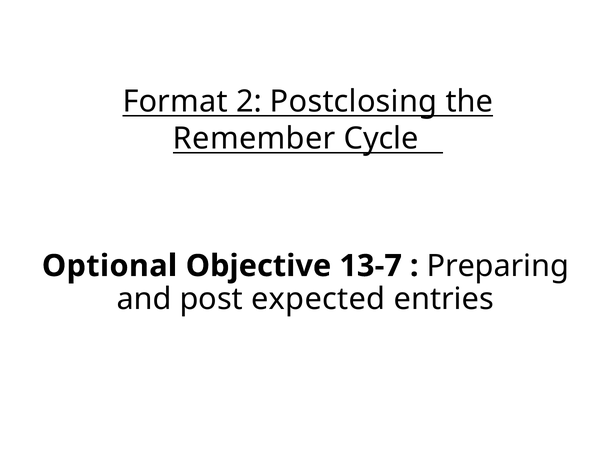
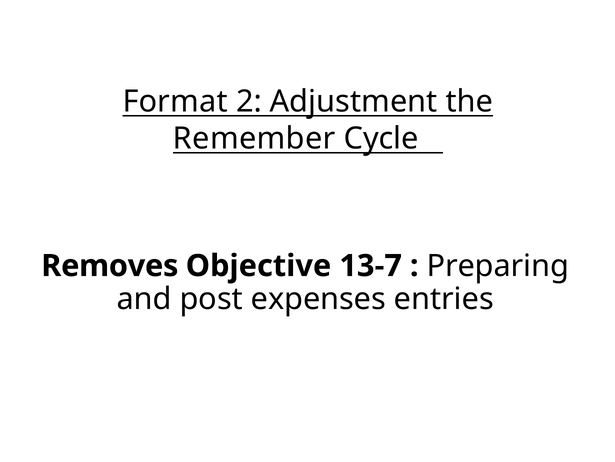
Postclosing: Postclosing -> Adjustment (354, 102)
Optional: Optional -> Removes (110, 265)
expected: expected -> expenses (318, 299)
